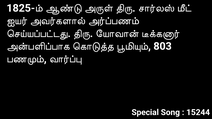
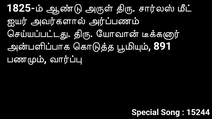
803: 803 -> 891 (163, 46)
